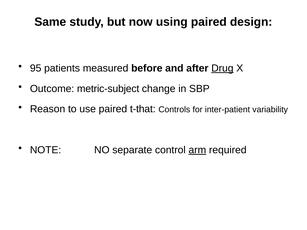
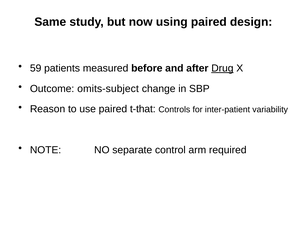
95: 95 -> 59 (36, 68)
metric-subject: metric-subject -> omits-subject (108, 89)
arm underline: present -> none (197, 150)
